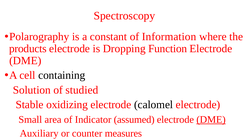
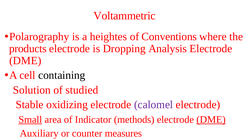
Spectroscopy: Spectroscopy -> Voltammetric (125, 16)
constant: constant -> heightes (108, 37)
Information: Information -> Conventions (169, 37)
Function: Function -> Analysis (168, 49)
calomel colour: black -> purple (154, 105)
Small underline: none -> present (30, 120)
assumed: assumed -> methods (134, 120)
